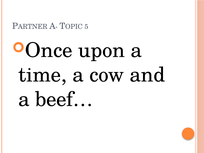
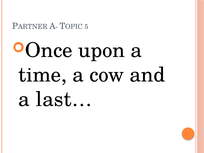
beef…: beef… -> last… (64, 99)
